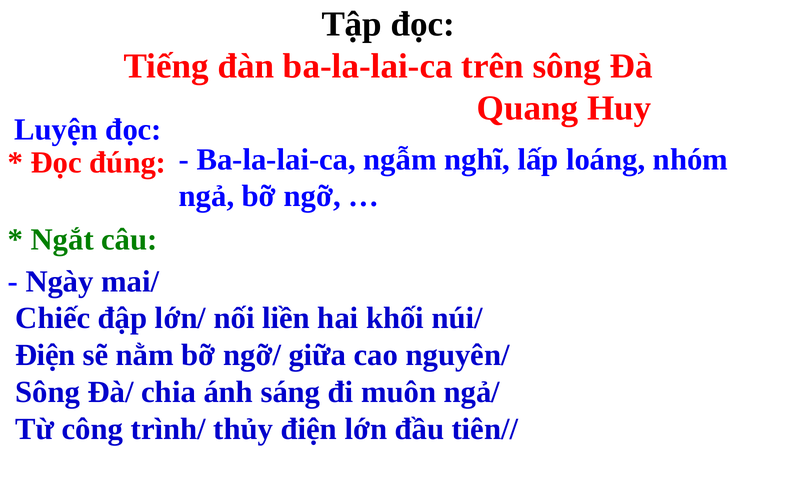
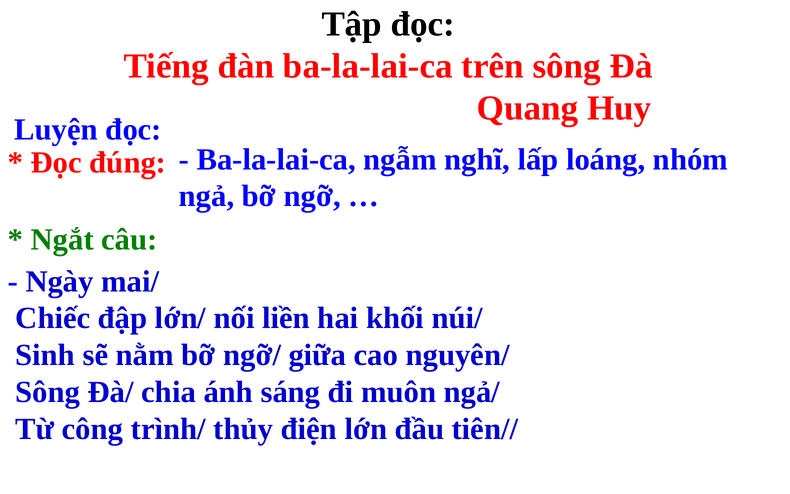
Điện: Điện -> Sinh (45, 355)
